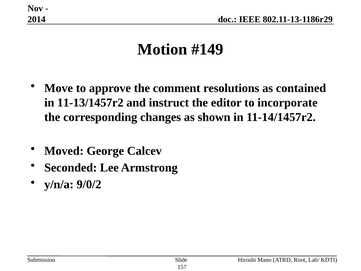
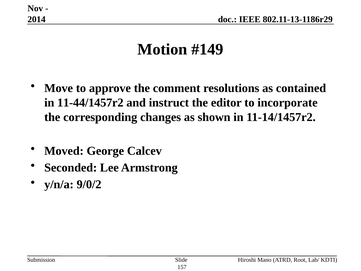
11-13/1457r2: 11-13/1457r2 -> 11-44/1457r2 (90, 103)
